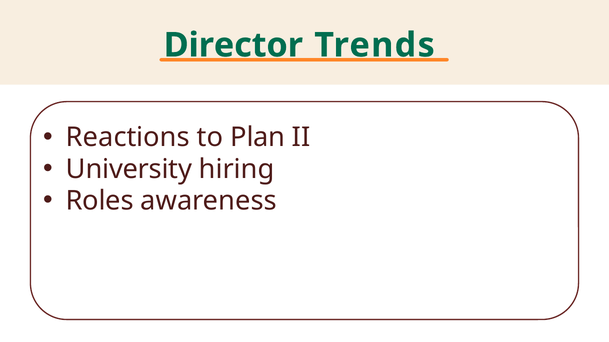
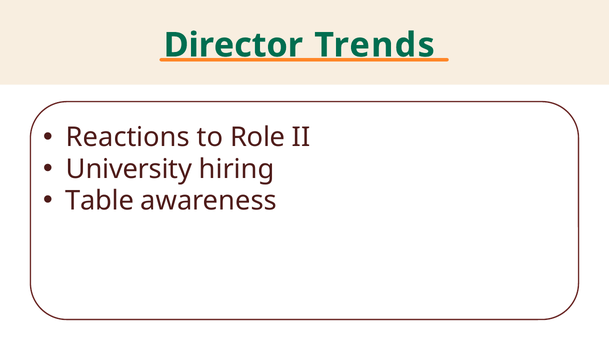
Plan: Plan -> Role (258, 138)
Roles: Roles -> Table (100, 201)
